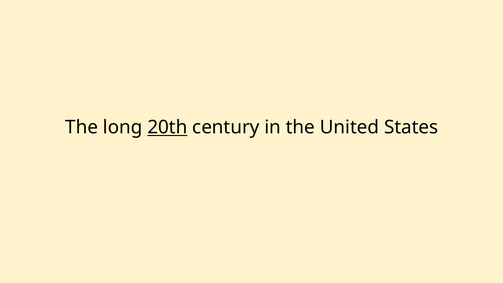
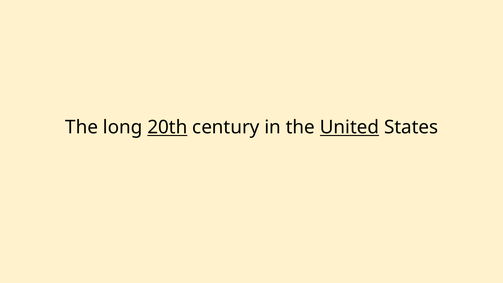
United underline: none -> present (350, 127)
